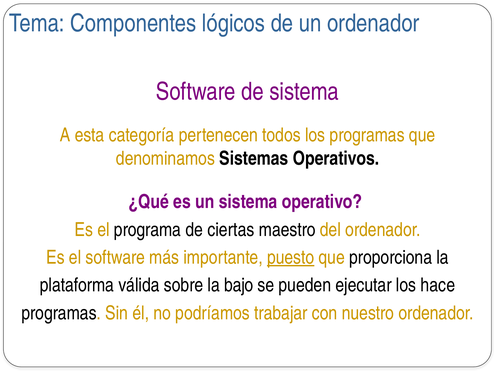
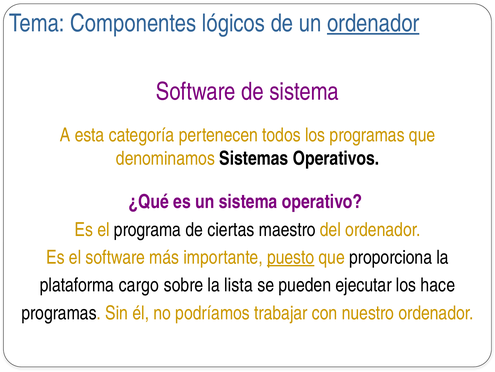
ordenador underline: none -> present (373, 23)
válida: válida -> cargo (139, 285)
bajo: bajo -> lista (239, 285)
